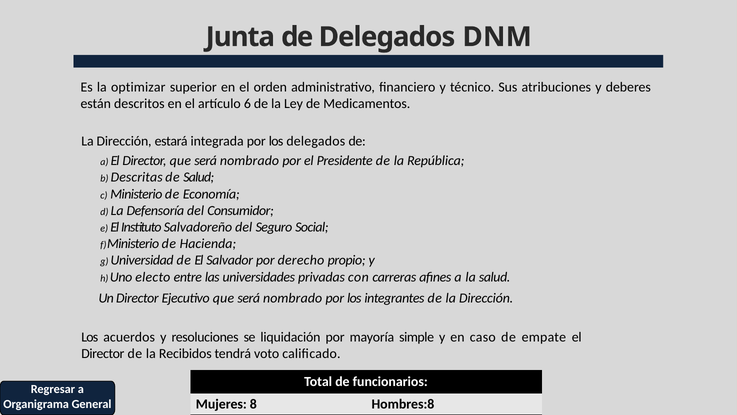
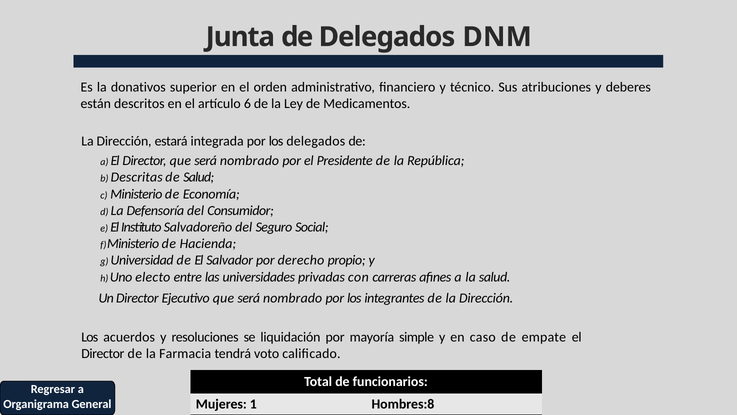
optimizar: optimizar -> donativos (138, 87)
Recibidos: Recibidos -> Farmacia (185, 353)
8: 8 -> 1 (253, 404)
